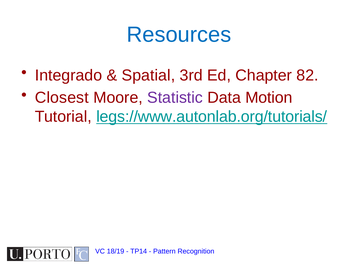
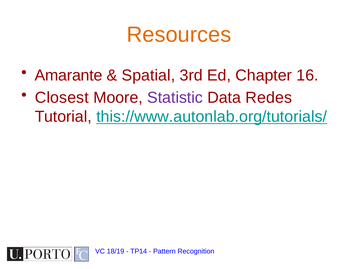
Resources colour: blue -> orange (179, 35)
Integrado: Integrado -> Amarante (69, 75)
82: 82 -> 16 (308, 75)
Motion: Motion -> Redes (269, 97)
legs://www.autonlab.org/tutorials/: legs://www.autonlab.org/tutorials/ -> this://www.autonlab.org/tutorials/ (212, 116)
